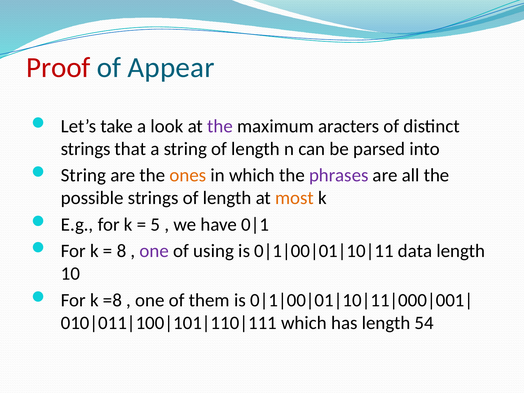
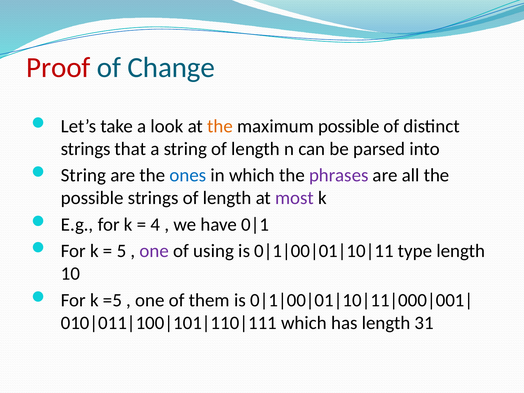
Appear: Appear -> Change (171, 68)
the colour: purple -> orange (220, 126)
maximum aracters: aracters -> possible (349, 126)
ones colour: orange -> blue (188, 175)
most colour: orange -> purple (295, 198)
5: 5 -> 4 (155, 224)
8: 8 -> 5 (121, 251)
data: data -> type (415, 251)
=8: =8 -> =5 (112, 300)
54: 54 -> 31 (424, 323)
